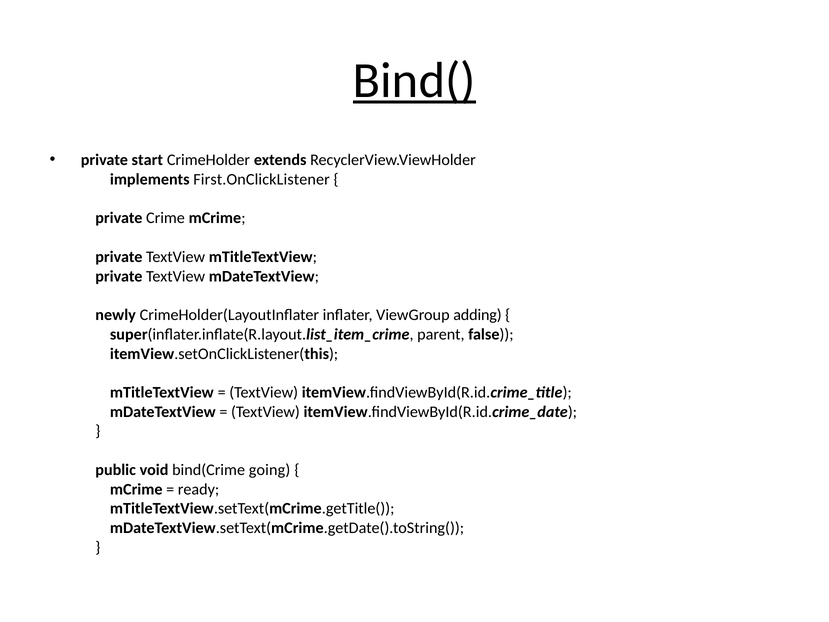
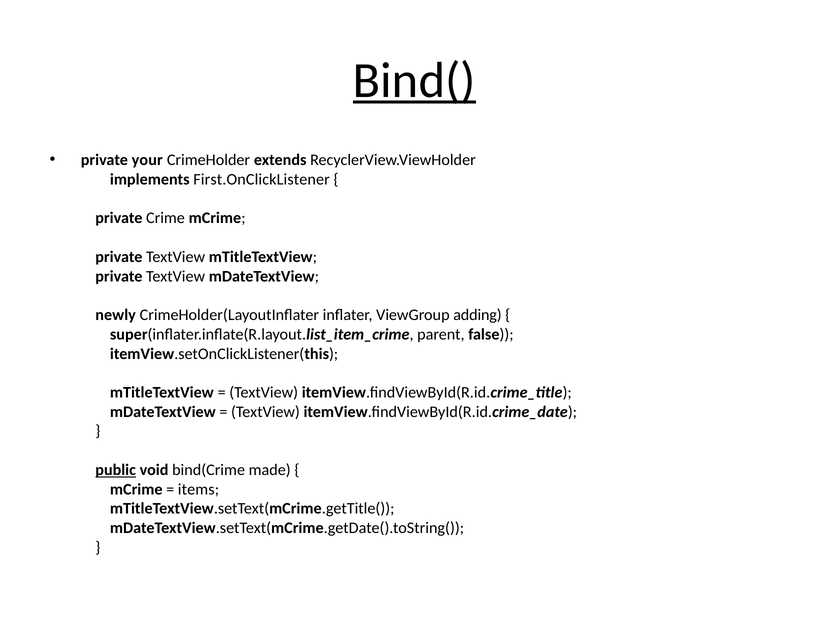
start: start -> your (147, 160)
public underline: none -> present (116, 470)
going: going -> made (270, 470)
ready: ready -> items (198, 489)
